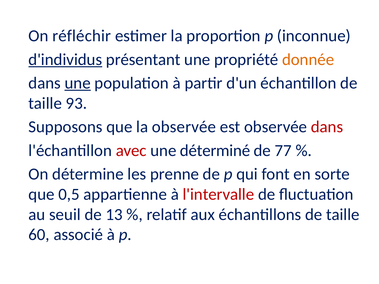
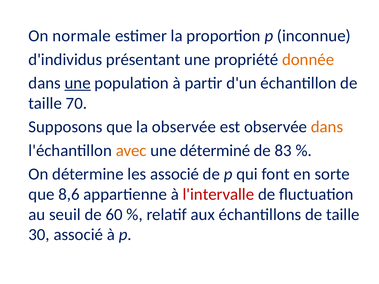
réfléchir: réfléchir -> normale (82, 36)
d'individus underline: present -> none (65, 60)
93: 93 -> 70 (76, 103)
dans colour: red -> orange (327, 127)
avec colour: red -> orange (131, 151)
77: 77 -> 83 (283, 151)
les prenne: prenne -> associé (175, 174)
0,5: 0,5 -> 8,6 (69, 194)
13: 13 -> 60 (114, 215)
60: 60 -> 30 (39, 235)
